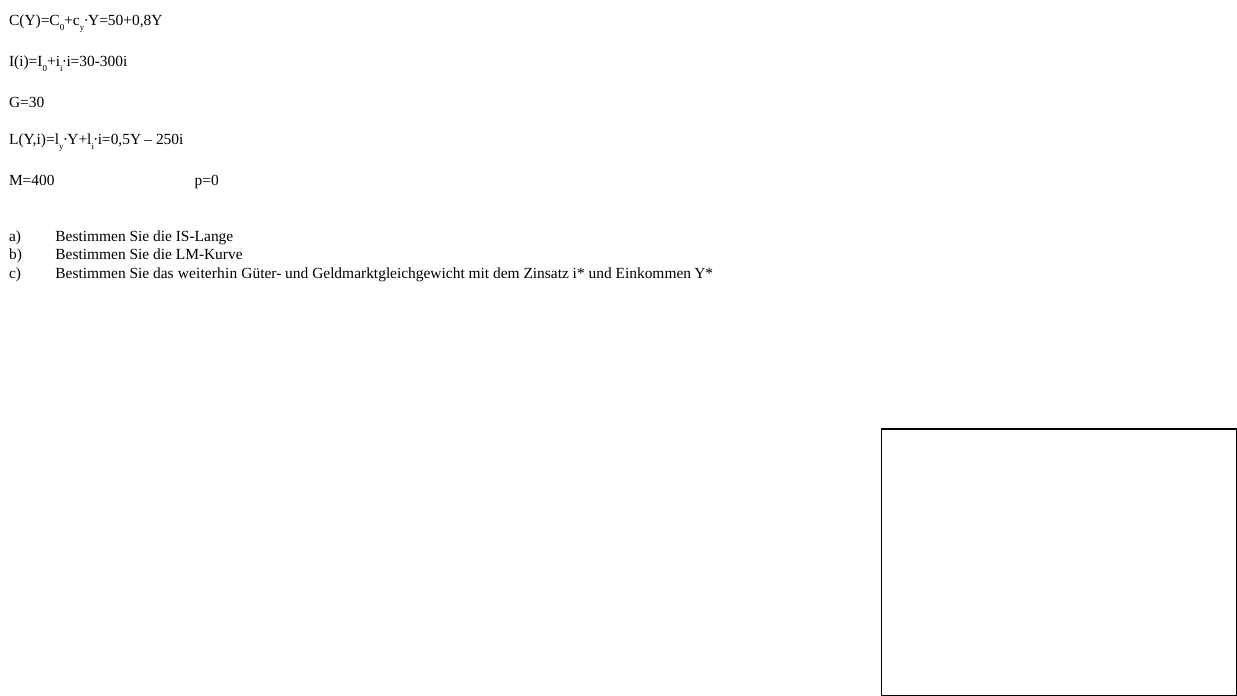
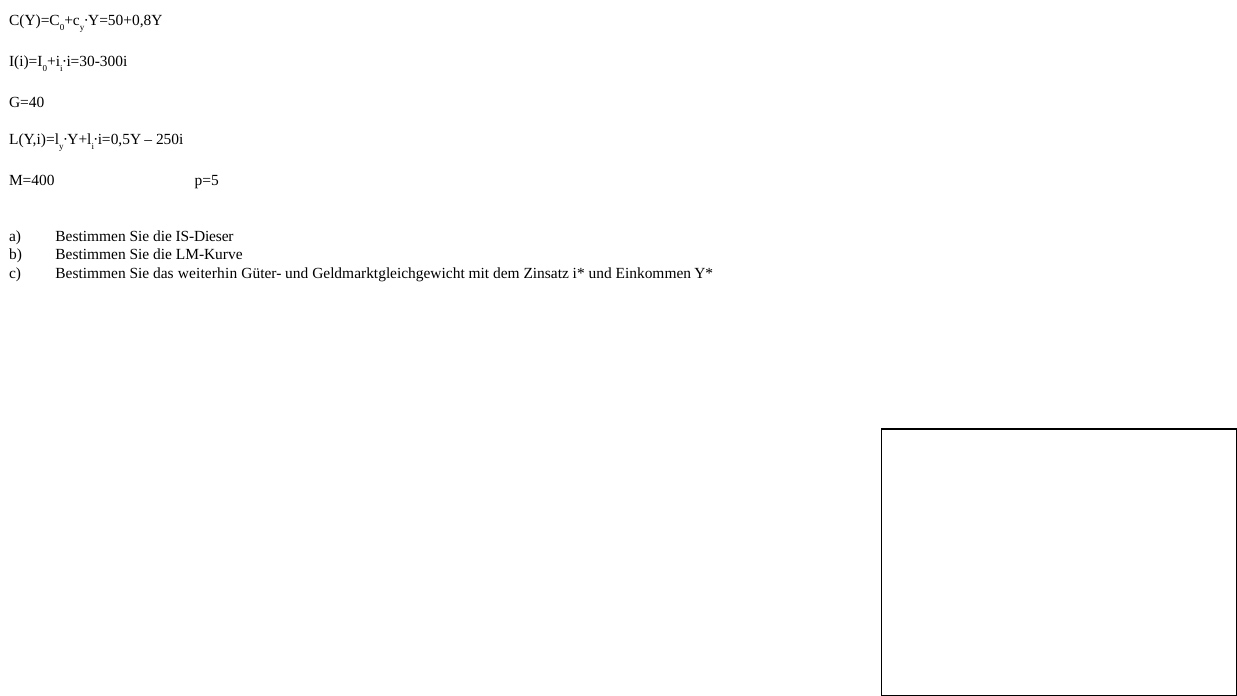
G=30: G=30 -> G=40 (27, 102)
p=0: p=0 -> p=5 (207, 180)
IS-Lange: IS-Lange -> IS-Dieser (205, 236)
